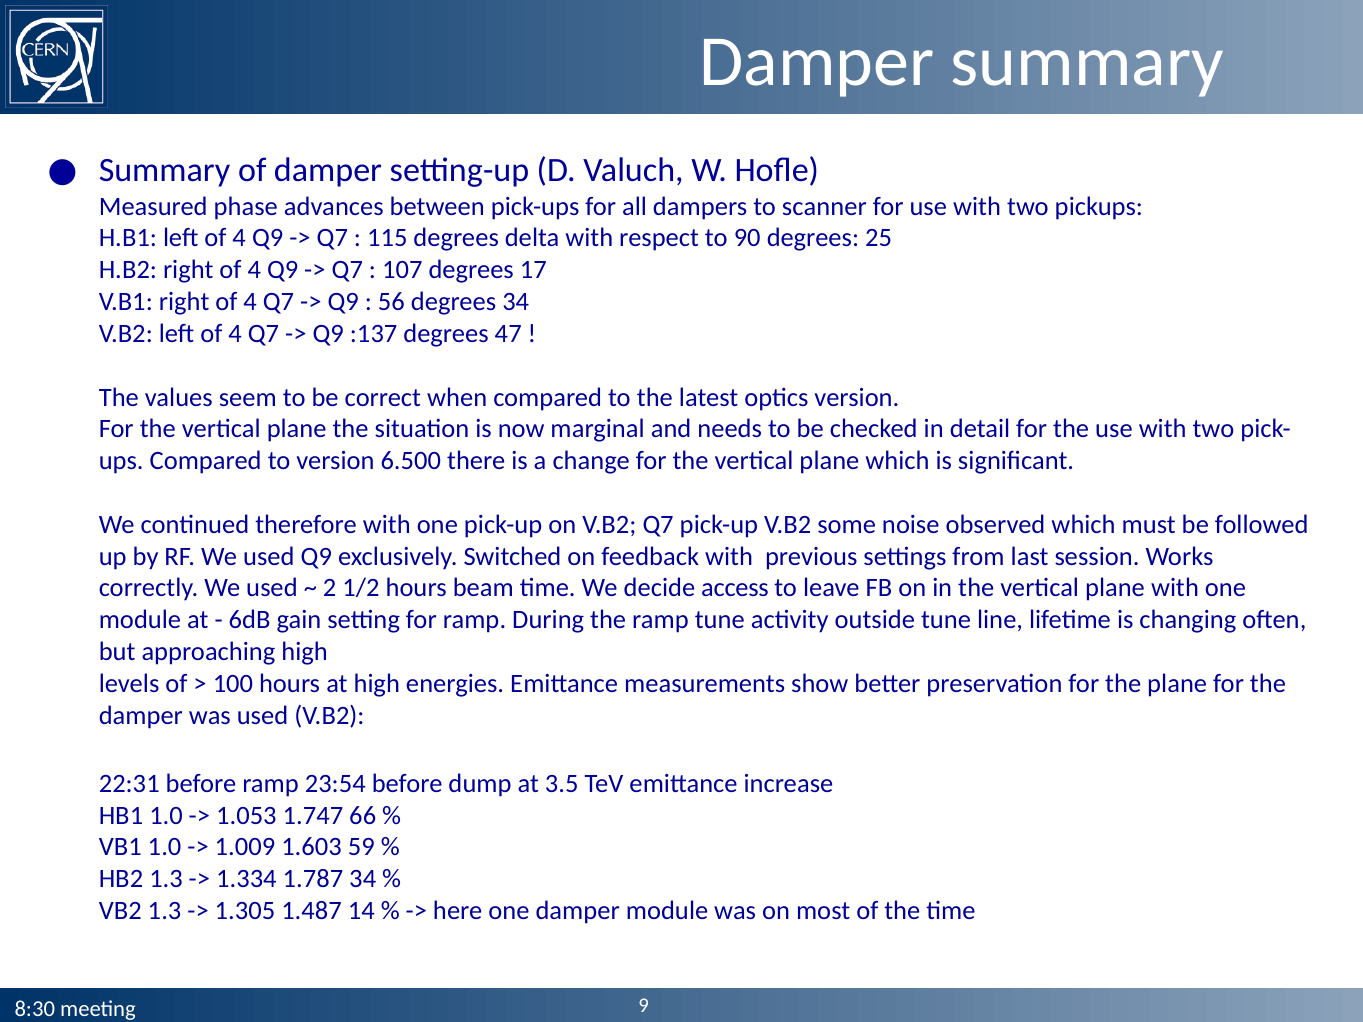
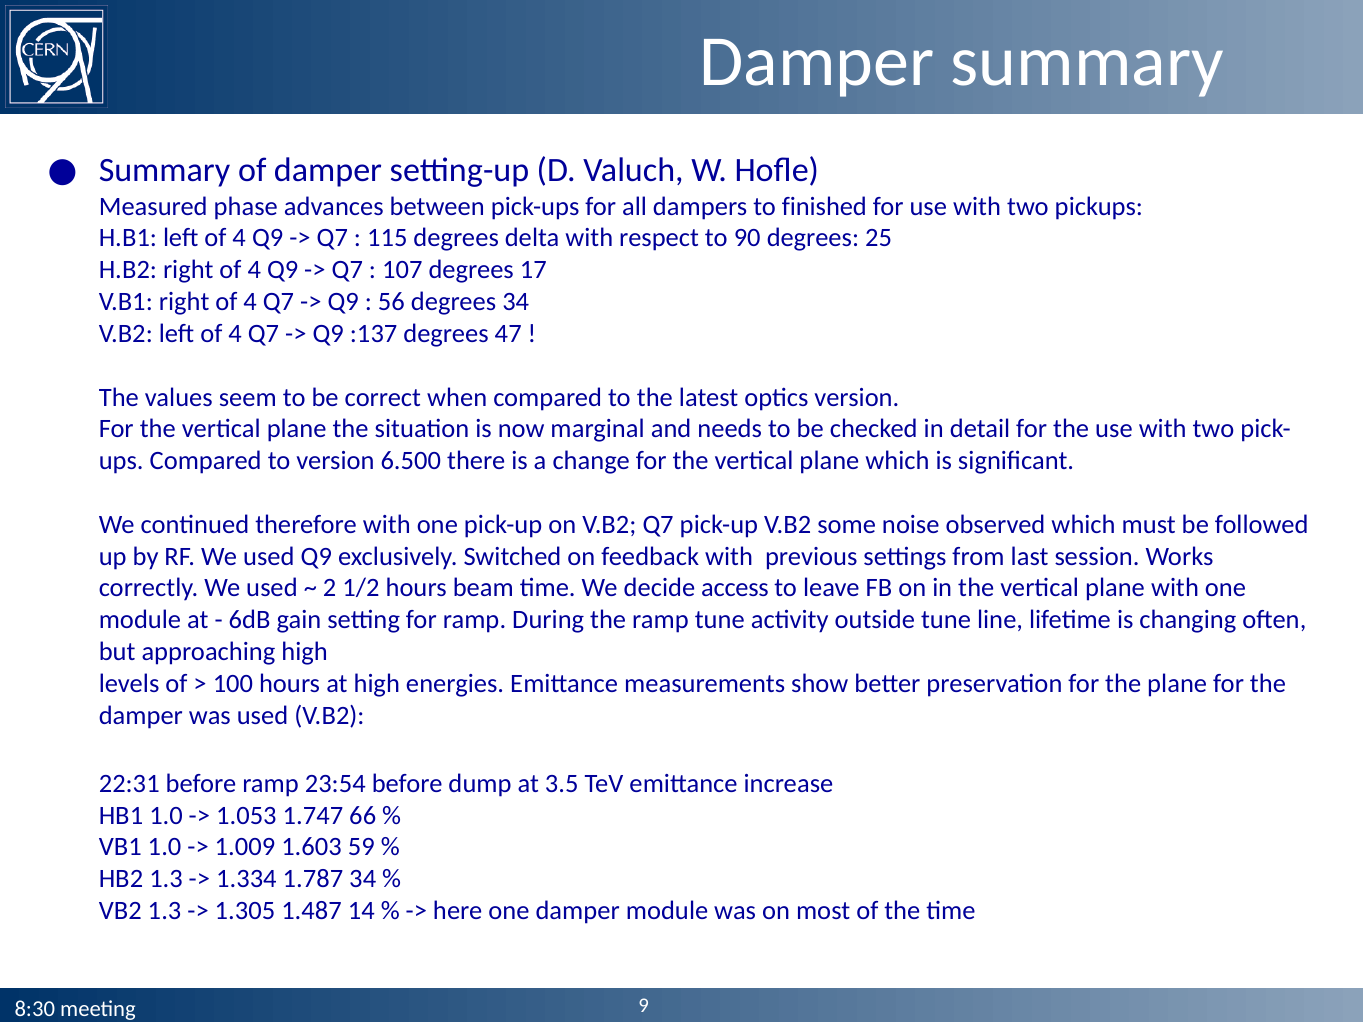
scanner: scanner -> finished (824, 206)
